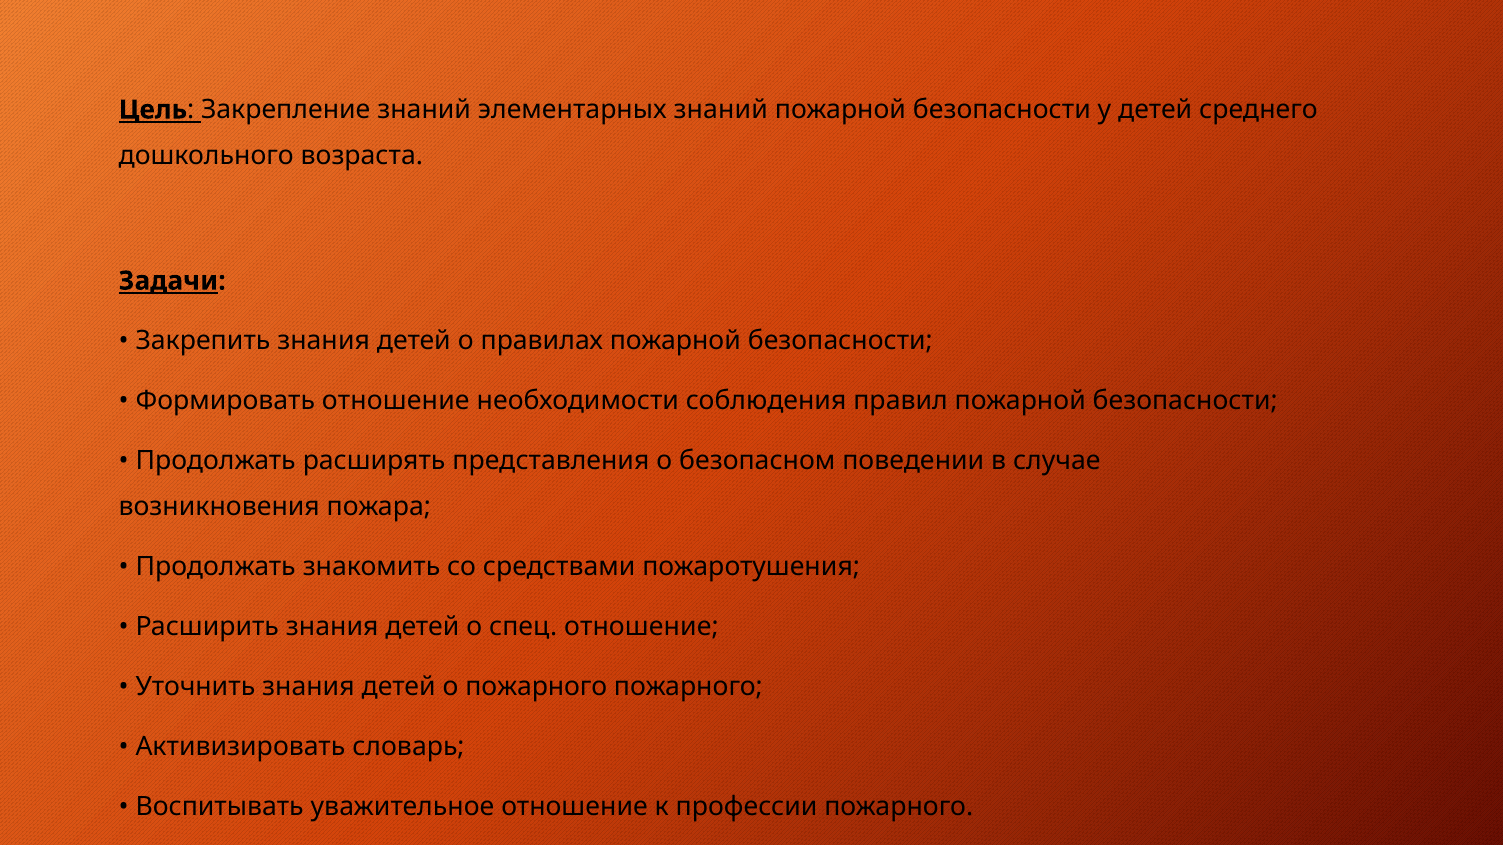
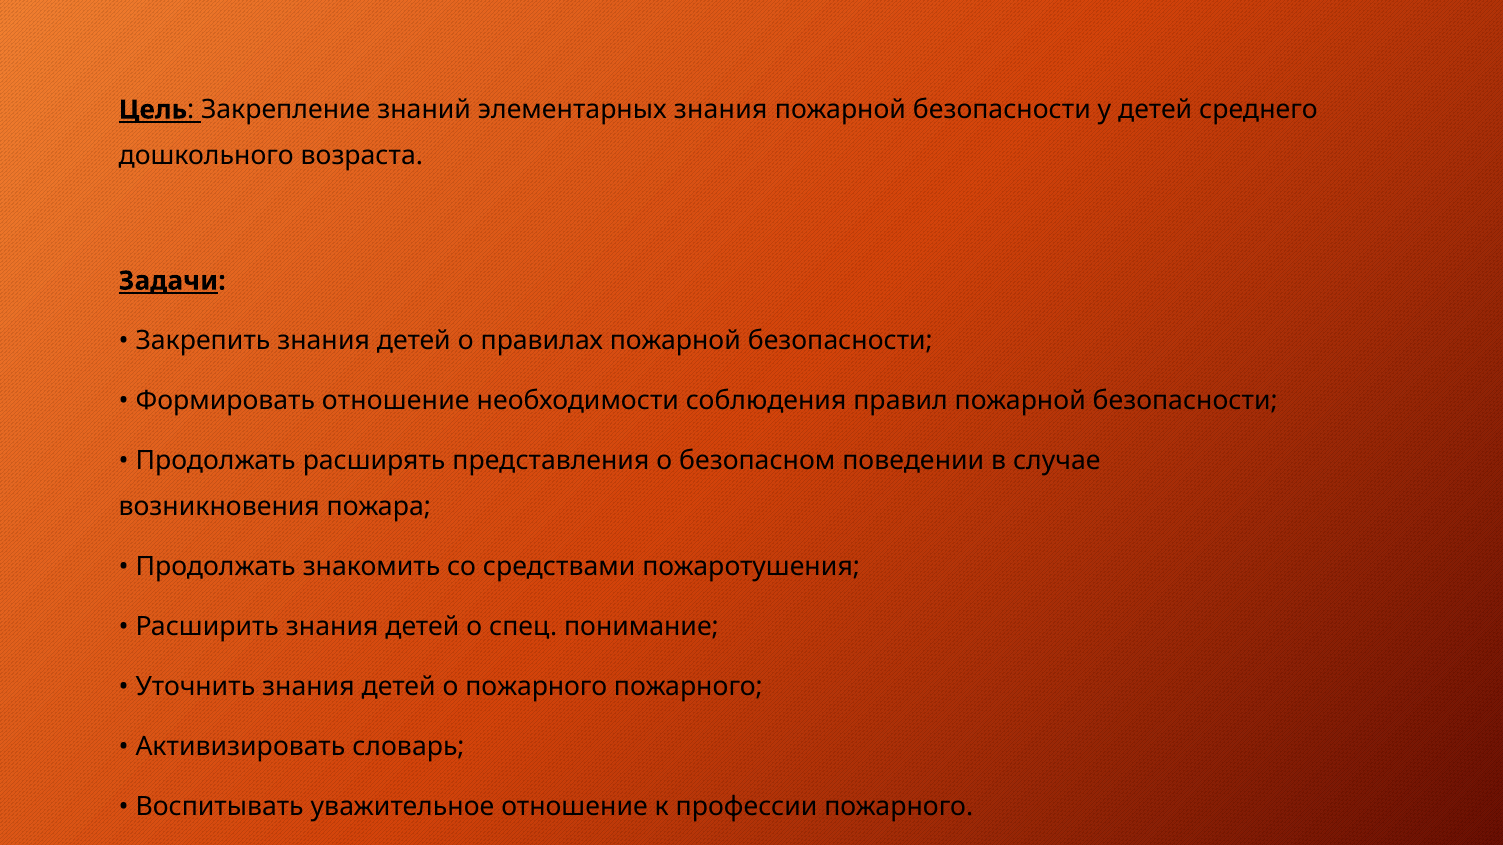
элементарных знаний: знаний -> знания (721, 110)
спец отношение: отношение -> понимание (641, 627)
